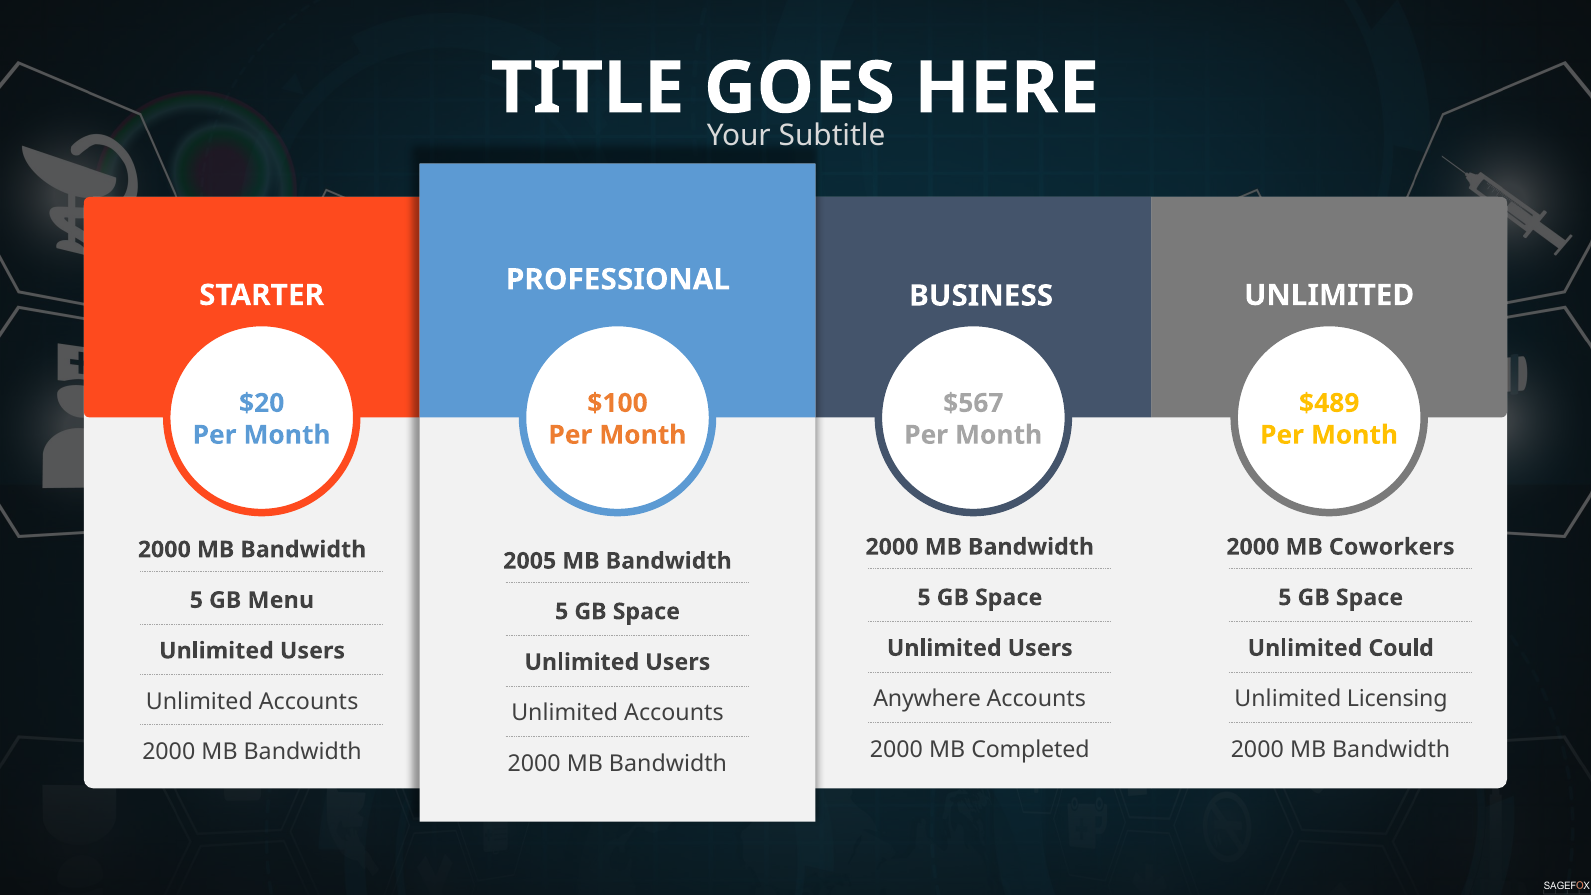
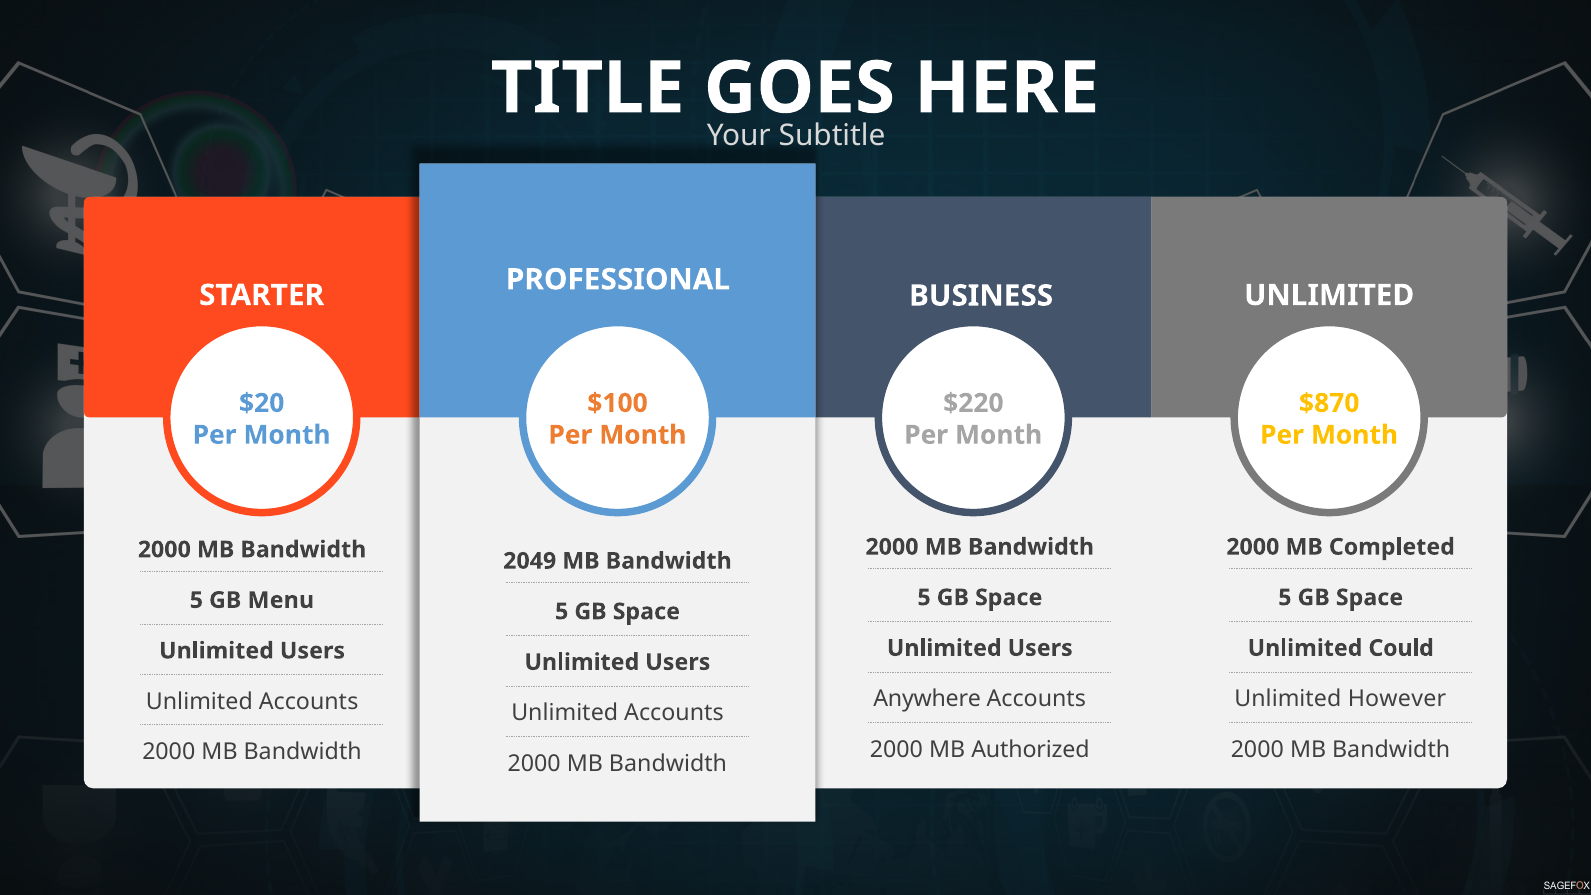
$567: $567 -> $220 (973, 403)
$489: $489 -> $870 (1329, 403)
Coworkers: Coworkers -> Completed (1392, 547)
2005: 2005 -> 2049 (530, 561)
Licensing: Licensing -> However (1397, 699)
Completed: Completed -> Authorized (1030, 749)
